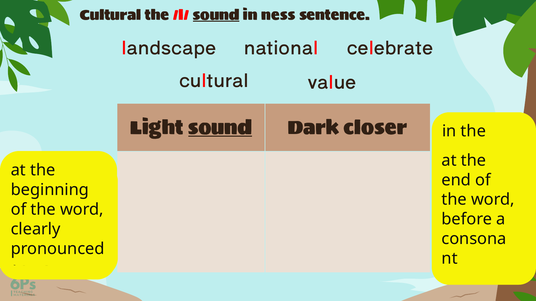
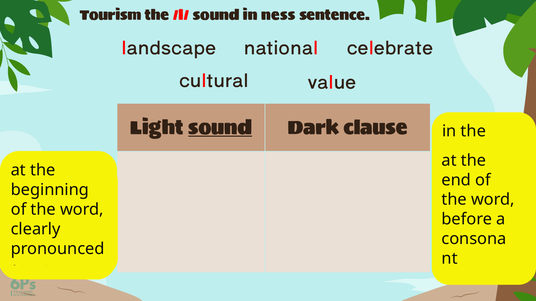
Cultural: Cultural -> Tourism (111, 15)
sound underline: present -> none (216, 15)
closer: closer -> clause (376, 128)
